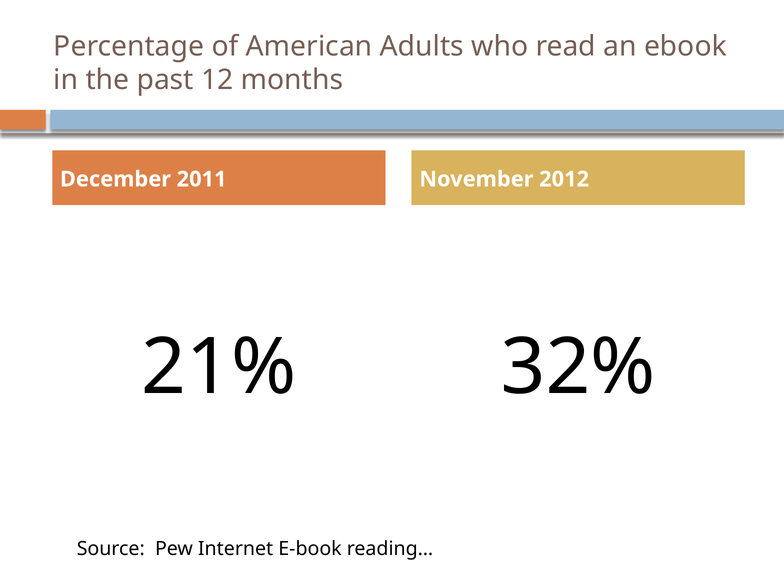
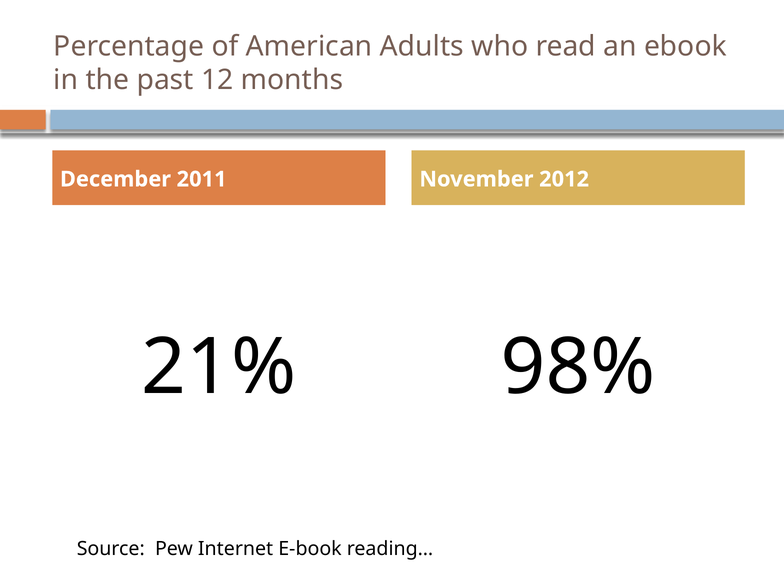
32%: 32% -> 98% (578, 367)
